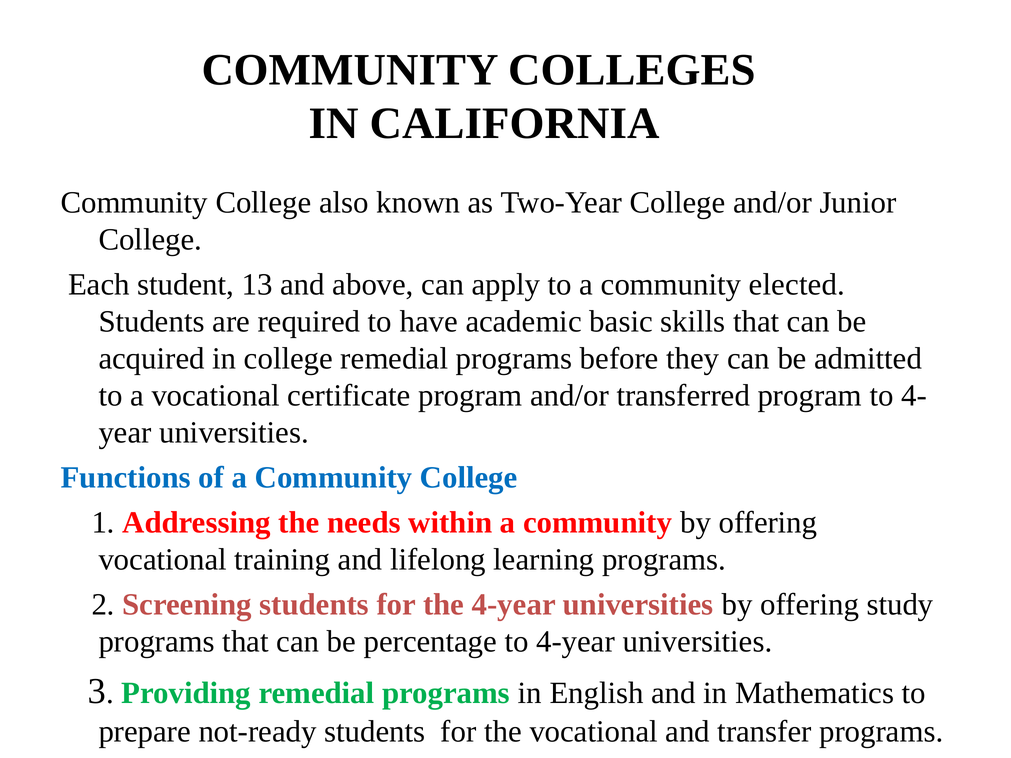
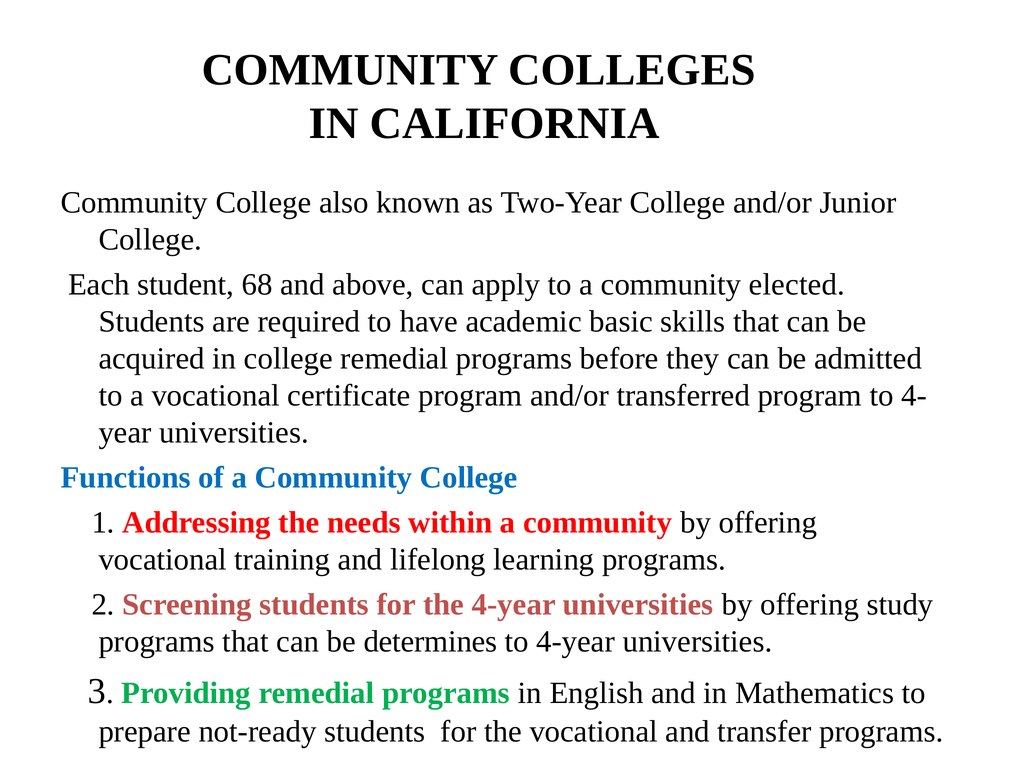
13: 13 -> 68 (257, 285)
percentage: percentage -> determines (430, 642)
